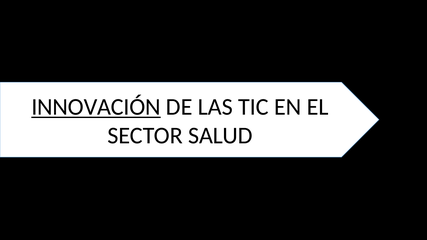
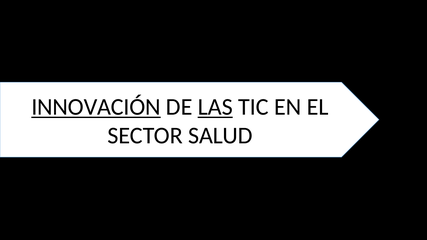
LAS underline: none -> present (215, 107)
